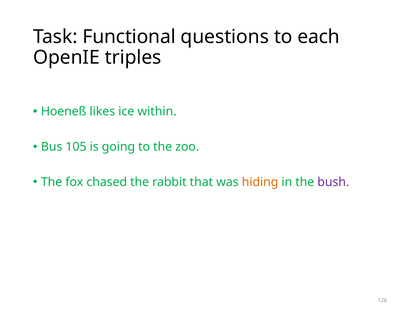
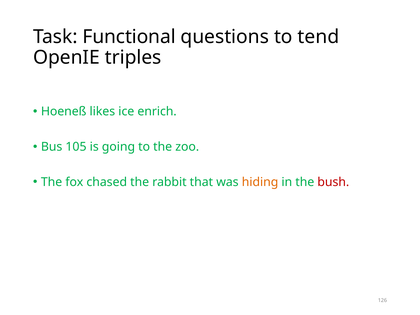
each: each -> tend (319, 37)
within: within -> enrich (157, 112)
bush colour: purple -> red (333, 182)
